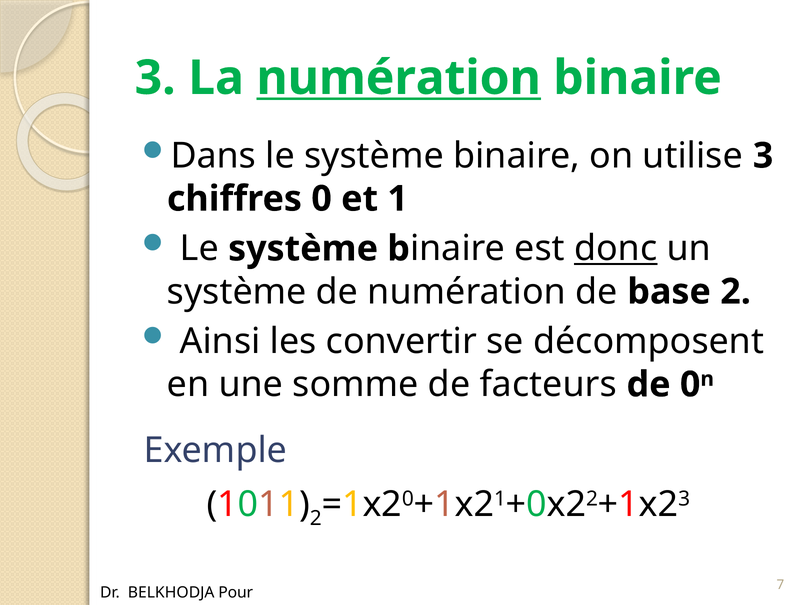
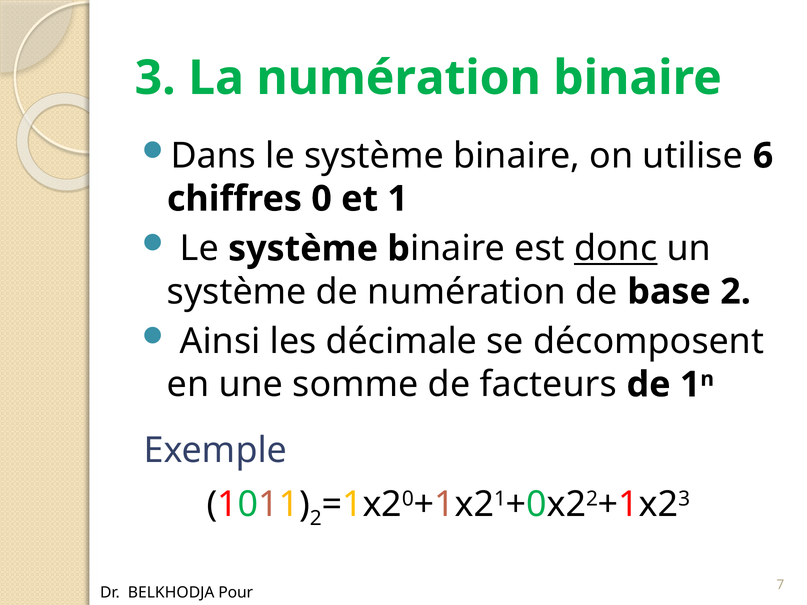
numération underline: present -> none (399, 78)
utilise 3: 3 -> 6 (763, 156)
convertir: convertir -> décimale (401, 342)
de 0: 0 -> 1 (690, 385)
